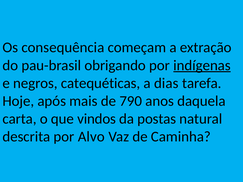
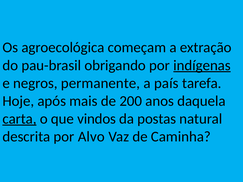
consequência: consequência -> agroecológica (63, 48)
catequéticas: catequéticas -> permanente (100, 83)
dias: dias -> país (166, 83)
790: 790 -> 200 (131, 101)
carta underline: none -> present (19, 119)
